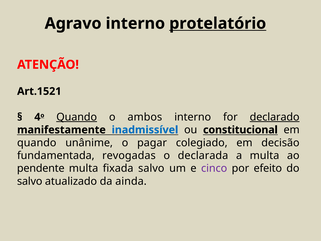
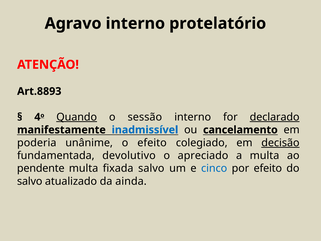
protelatório underline: present -> none (218, 23)
Art.1521: Art.1521 -> Art.8893 (39, 91)
ambos: ambos -> sessão (145, 117)
constitucional: constitucional -> cancelamento (240, 130)
quando: quando -> poderia (37, 143)
o pagar: pagar -> efeito (152, 143)
decisão underline: none -> present (280, 143)
revogadas: revogadas -> devolutivo (129, 155)
declarada: declarada -> apreciado (203, 155)
cinco colour: purple -> blue (214, 168)
